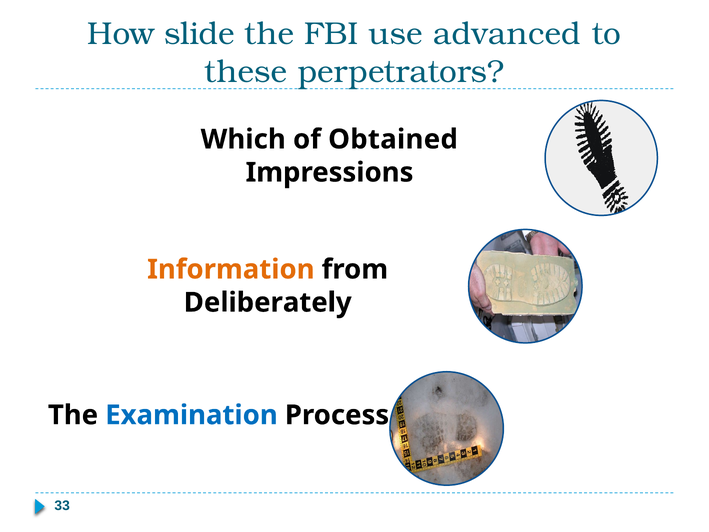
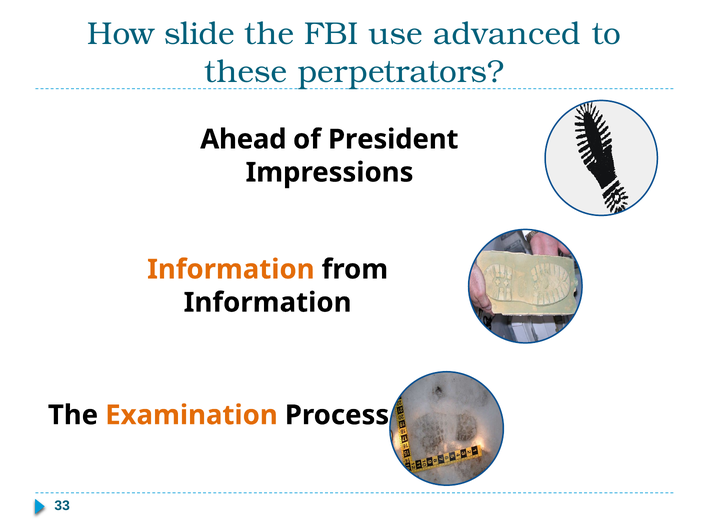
Which: Which -> Ahead (243, 139)
Obtained: Obtained -> President (393, 139)
Deliberately: Deliberately -> Information (268, 302)
Examination colour: blue -> orange (191, 415)
